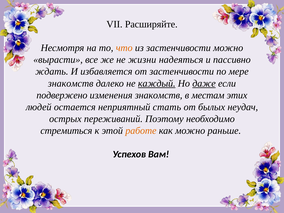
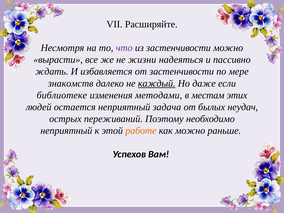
что colour: orange -> purple (124, 48)
даже underline: present -> none (204, 83)
подвержено: подвержено -> библиотеке (62, 95)
изменения знакомств: знакомств -> методами (159, 95)
стать: стать -> задача (167, 107)
стремиться: стремиться -> неприятный (66, 131)
